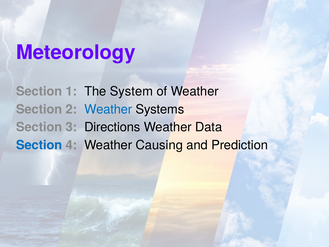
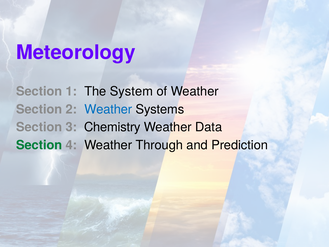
Directions: Directions -> Chemistry (112, 127)
Section colour: blue -> green (39, 145)
Causing: Causing -> Through (159, 145)
